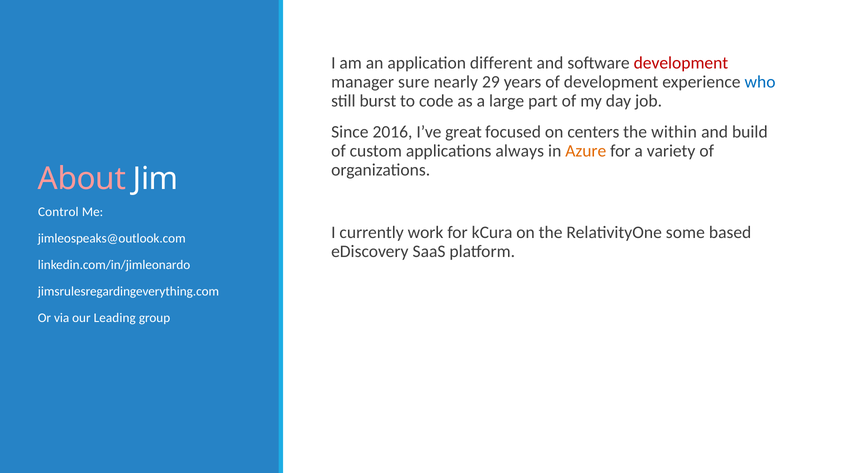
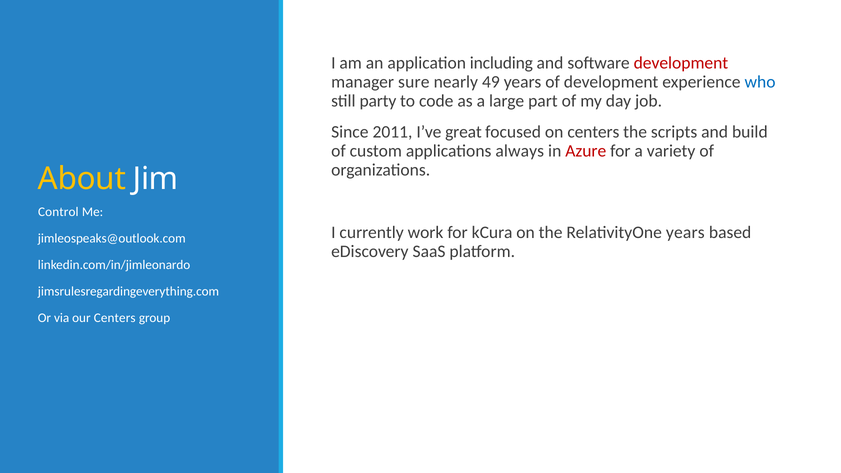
different: different -> including (501, 63)
29: 29 -> 49 (491, 82)
burst: burst -> party (378, 101)
2016: 2016 -> 2011 (392, 132)
within: within -> scripts (674, 132)
Azure colour: orange -> red (586, 151)
About colour: pink -> yellow (82, 179)
RelativityOne some: some -> years (685, 232)
our Leading: Leading -> Centers (115, 318)
